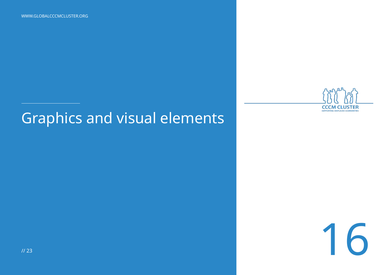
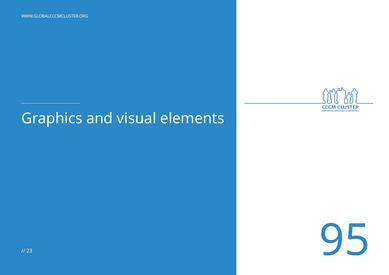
16: 16 -> 95 (345, 240)
